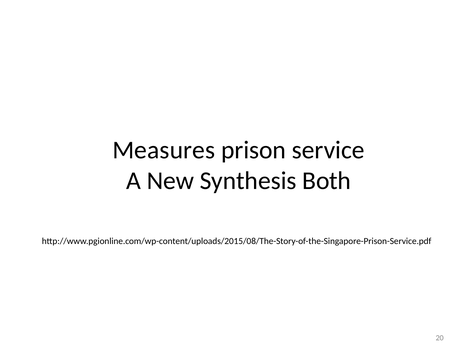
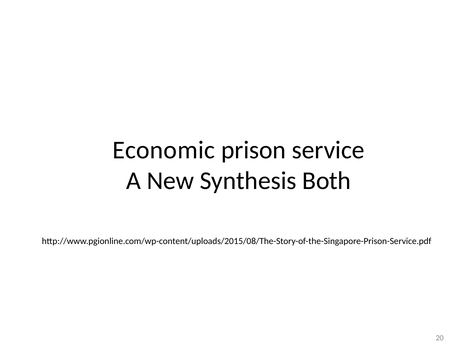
Measures: Measures -> Economic (164, 150)
